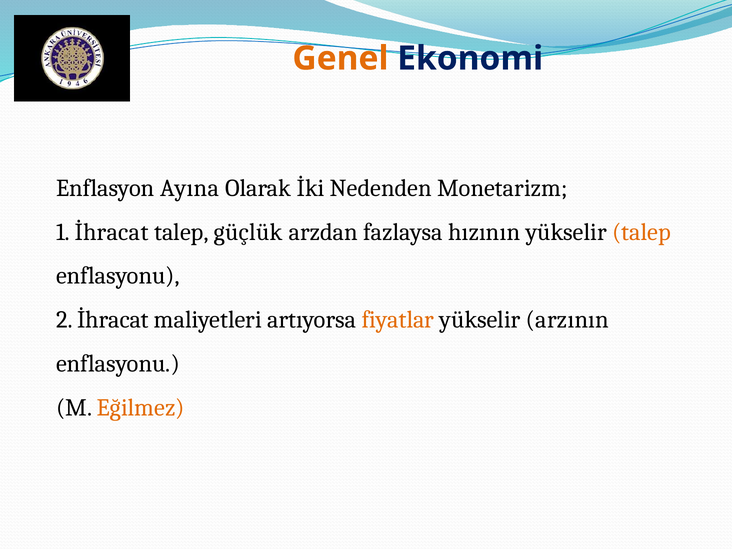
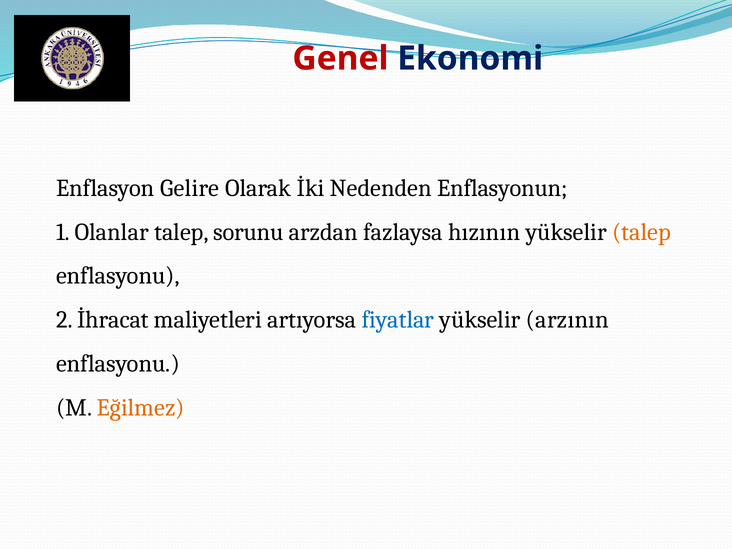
Genel colour: orange -> red (340, 58)
Ayına: Ayına -> Gelire (190, 188)
Monetarizm: Monetarizm -> Enflasyonun (502, 188)
1 İhracat: İhracat -> Olanlar (112, 232)
güçlük: güçlük -> sorunu (248, 232)
fiyatlar colour: orange -> blue (398, 320)
